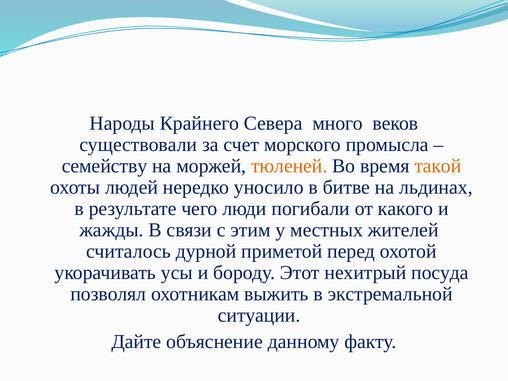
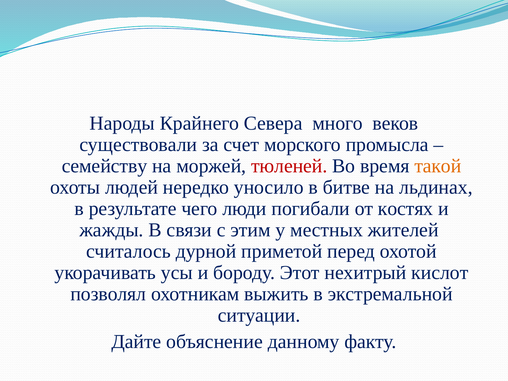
тюленей colour: orange -> red (289, 166)
какого: какого -> костях (406, 209)
посуда: посуда -> кислот (440, 273)
